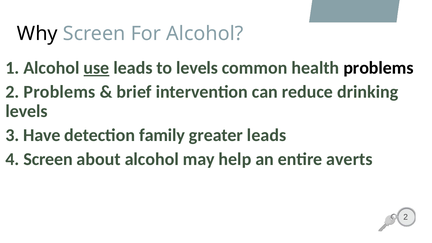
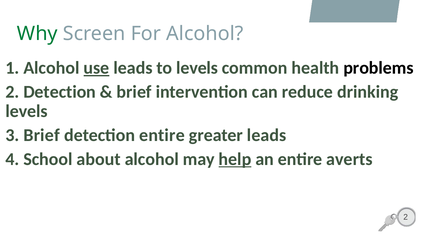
Why colour: black -> green (37, 34)
2 Problems: Problems -> Detection (60, 92)
3 Have: Have -> Brief (42, 135)
detection family: family -> entire (162, 135)
4 Screen: Screen -> School (48, 159)
help underline: none -> present (235, 159)
